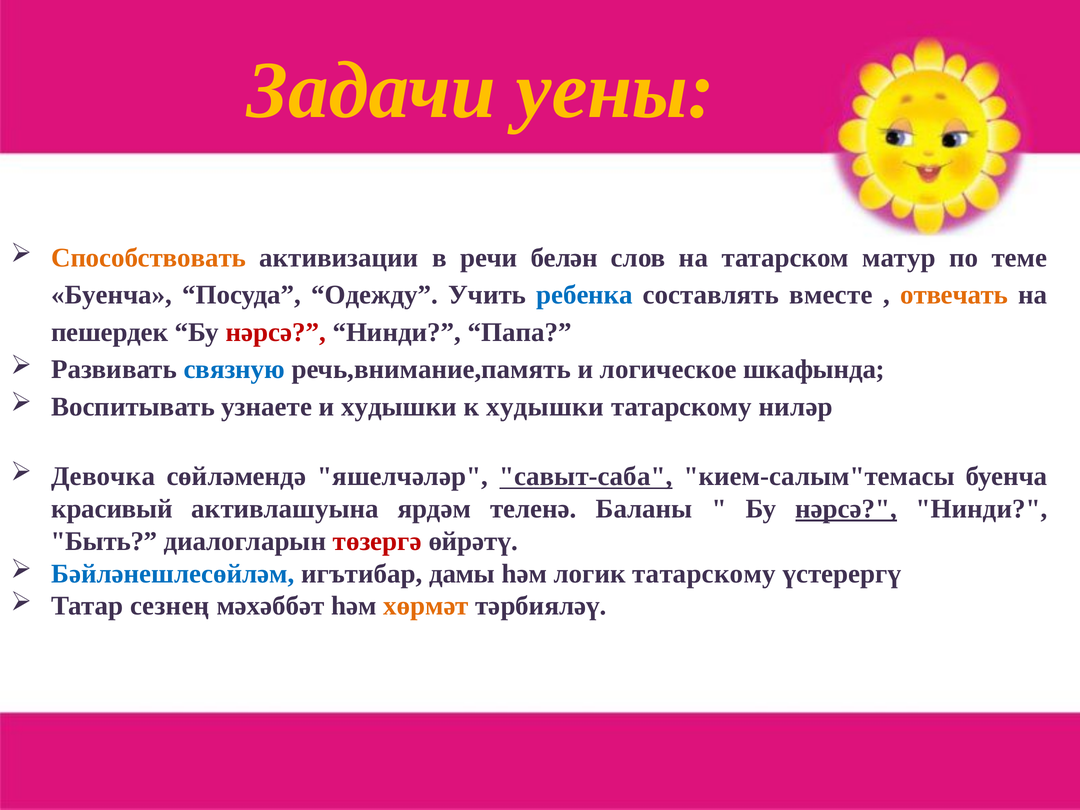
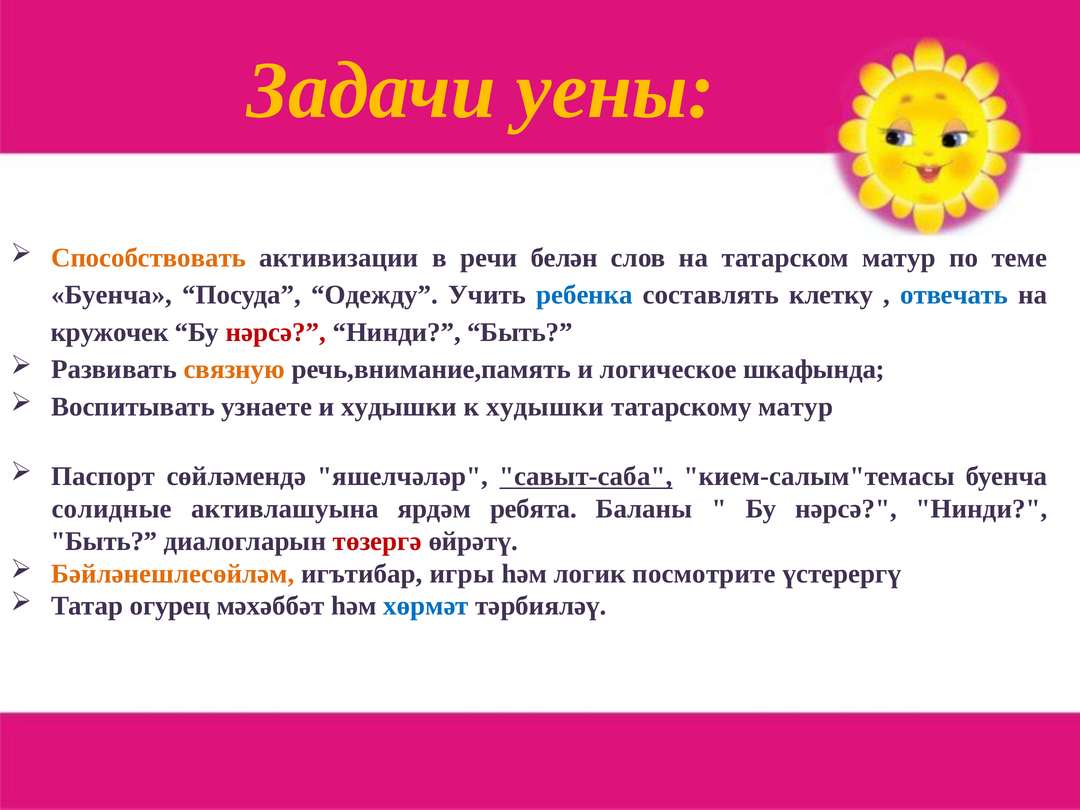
вместе: вместе -> клетку (831, 295)
отвечать colour: orange -> blue (954, 295)
пешердек: пешердек -> кружочек (110, 332)
Папа: Папа -> Быть (520, 332)
связную colour: blue -> orange (234, 370)
татарскому ниләр: ниләр -> матур (796, 407)
Девочка: Девочка -> Паспорт (103, 476)
красивый: красивый -> солидные (112, 509)
теленә: теленә -> ребята (533, 509)
нәрсә underline: present -> none (846, 509)
Бәйләнешлесөйләм colour: blue -> orange (173, 574)
дамы: дамы -> игры (462, 574)
логик татарскому: татарскому -> посмотрите (704, 574)
сезнең: сезнең -> огурец (170, 606)
хөрмәт colour: orange -> blue (426, 606)
